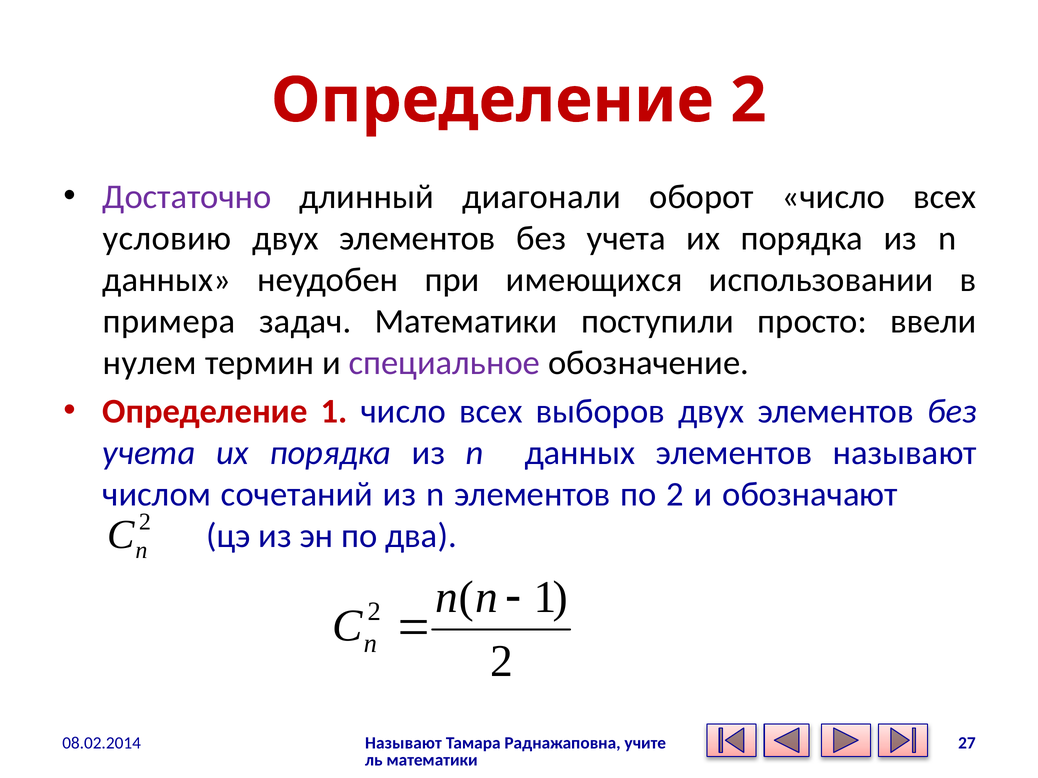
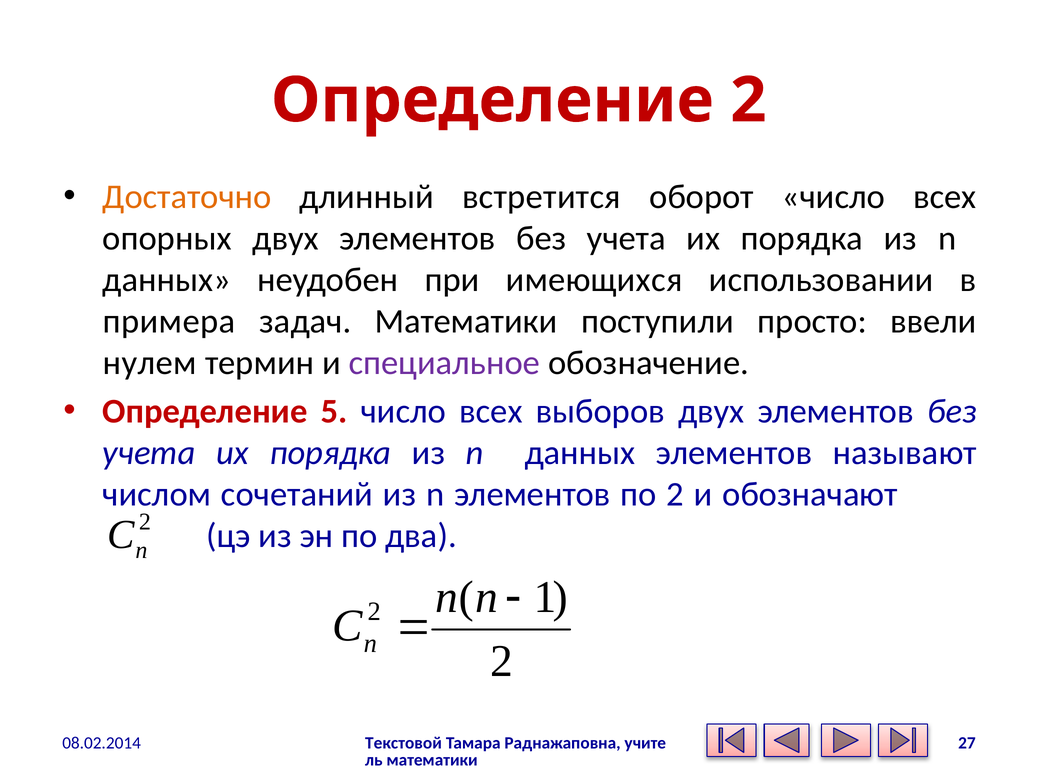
Достаточно colour: purple -> orange (187, 197)
диагонали: диагонали -> встретится (541, 197)
условию: условию -> опорных (167, 238)
Определение 1: 1 -> 5 (334, 411)
Называют: Называют -> Текстовой (403, 743)
